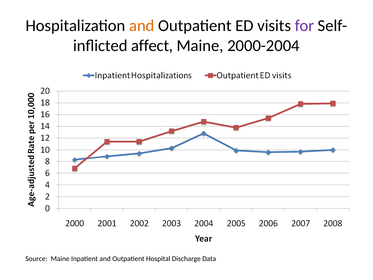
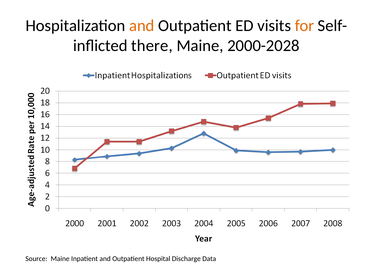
for colour: purple -> orange (304, 26)
affect: affect -> there (152, 46)
2000-2004: 2000-2004 -> 2000-2028 (263, 46)
